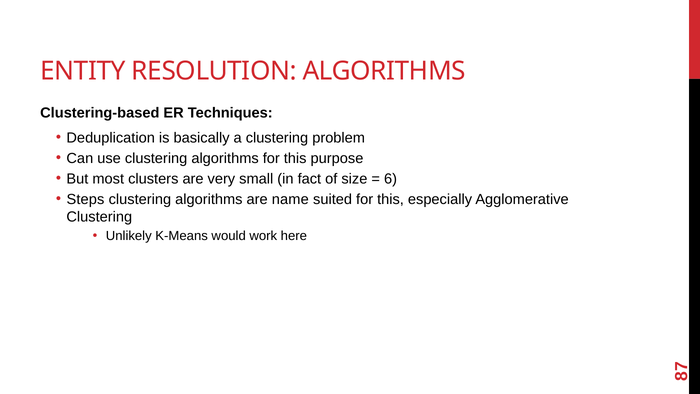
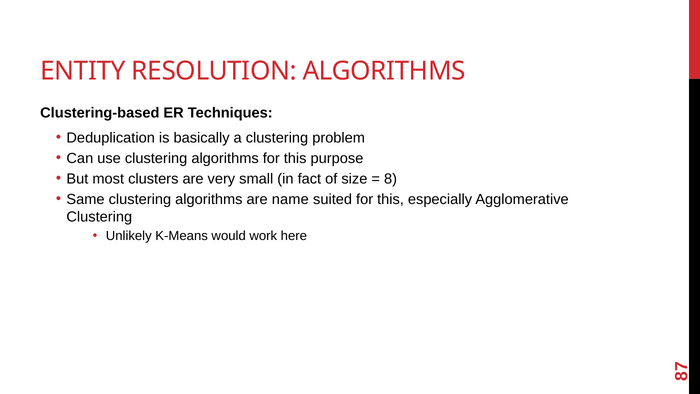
6: 6 -> 8 (391, 179)
Steps: Steps -> Same (86, 199)
